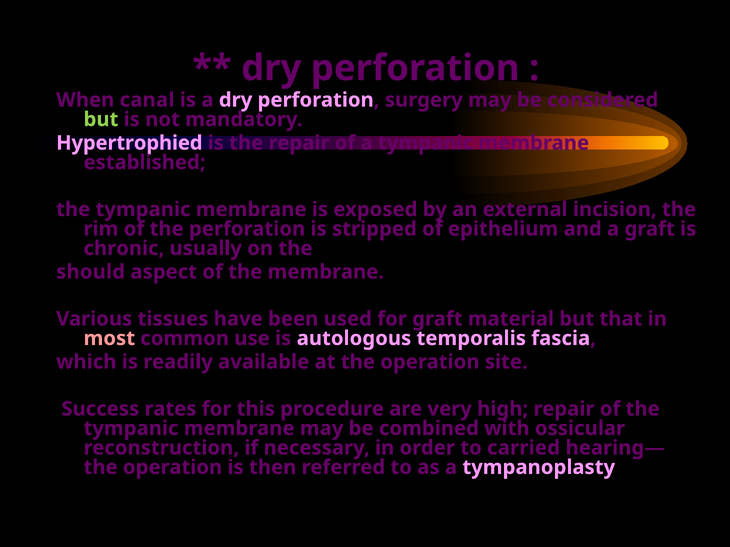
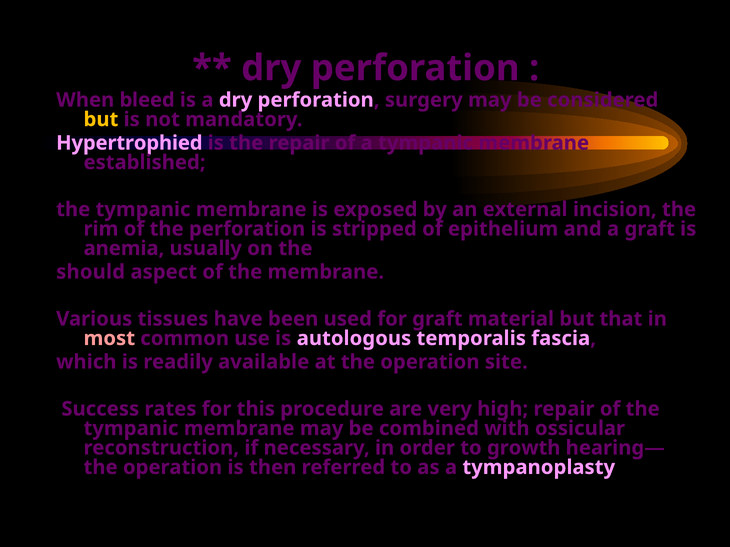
canal: canal -> bleed (147, 100)
but colour: light green -> yellow (101, 120)
chronic: chronic -> anemia (124, 249)
carried: carried -> growth (524, 448)
